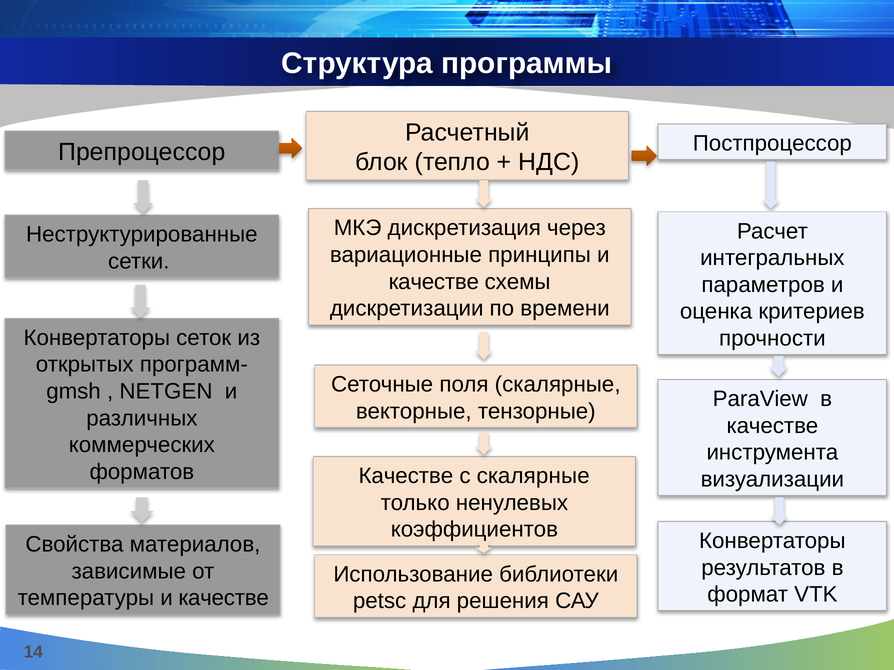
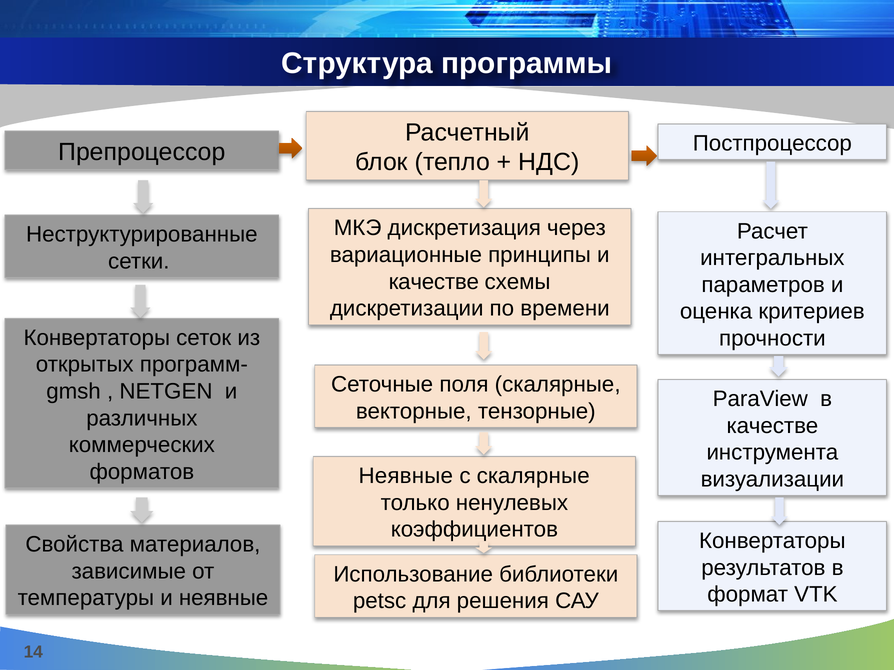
Качестве: Качестве -> Неявные (406, 476)
температуры и качестве: качестве -> неявные (224, 598)
